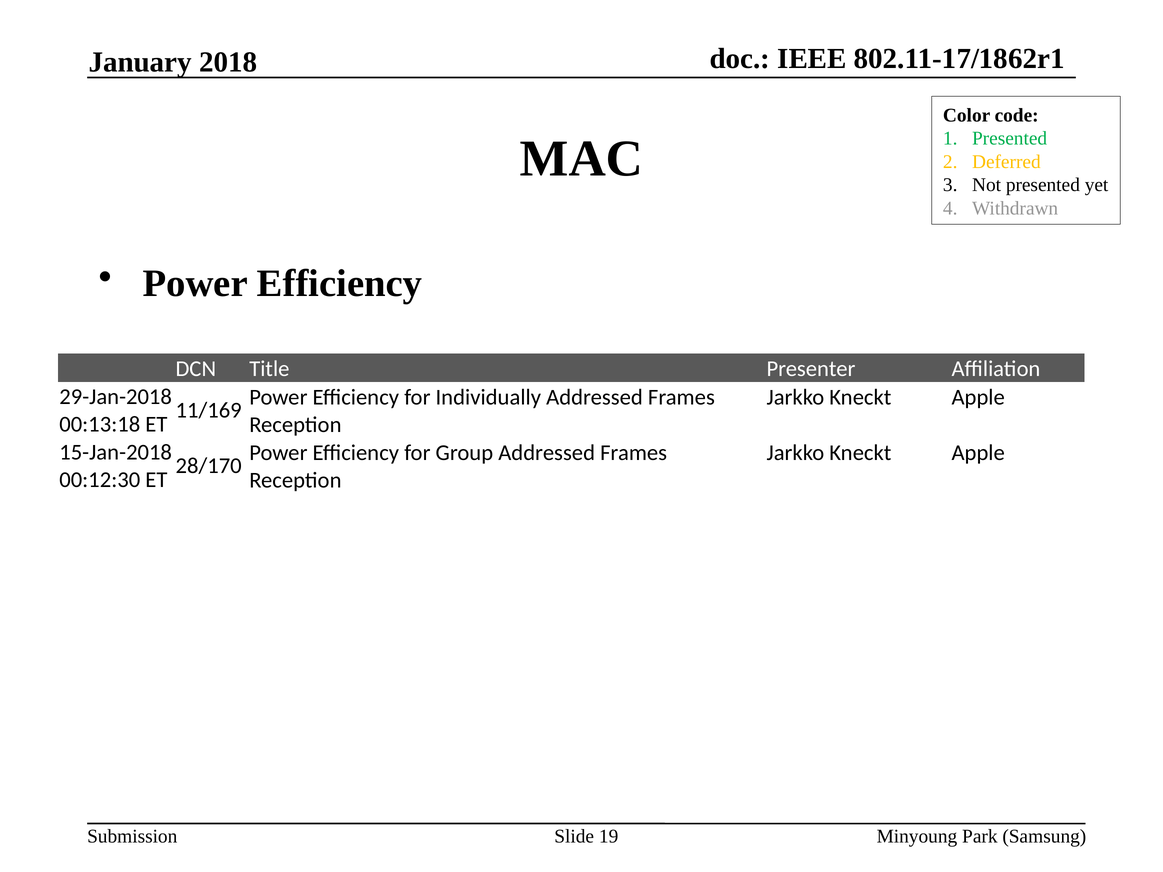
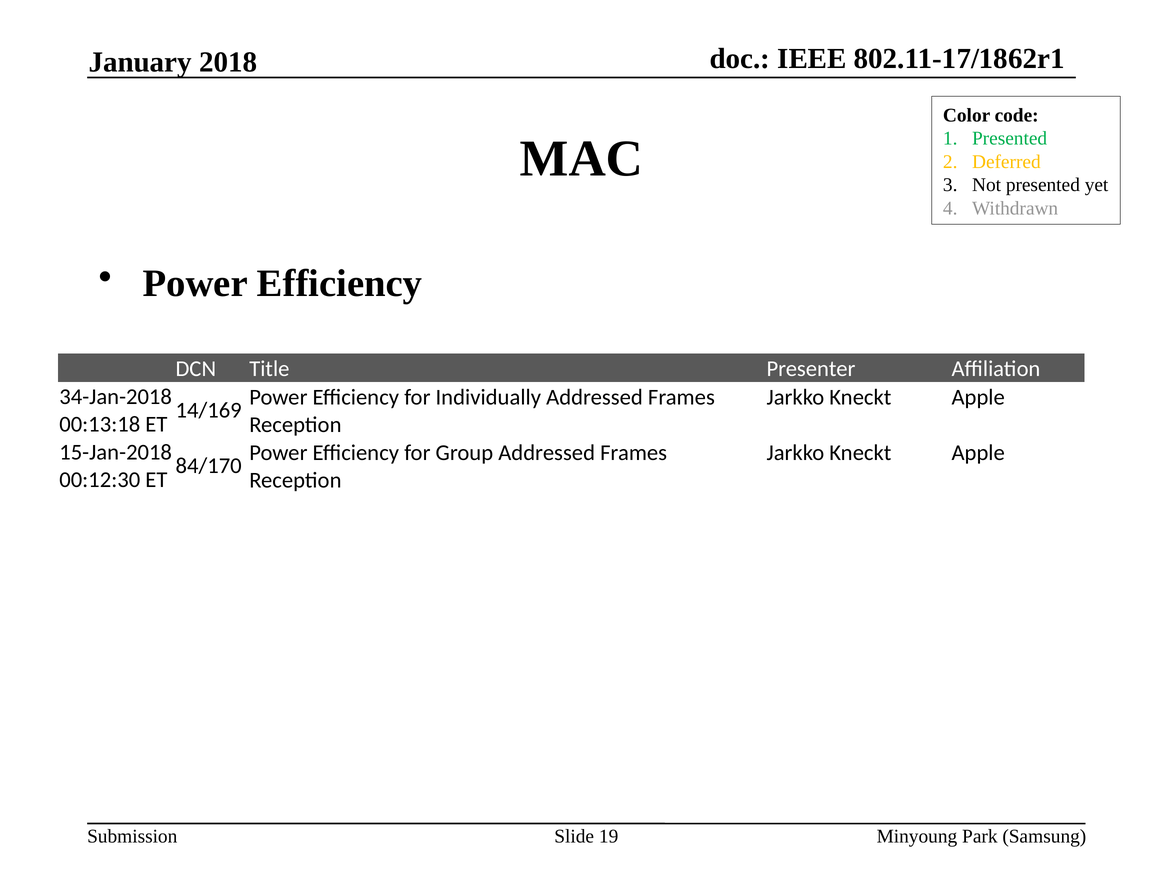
29-Jan-2018: 29-Jan-2018 -> 34-Jan-2018 (116, 397)
11/169: 11/169 -> 14/169 (209, 411)
28/170: 28/170 -> 84/170 (209, 466)
